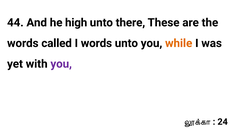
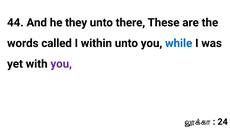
high: high -> they (76, 23)
I words: words -> within (96, 43)
while colour: orange -> blue (179, 43)
